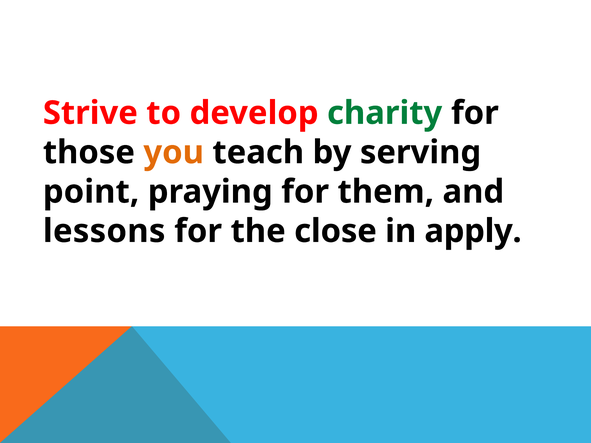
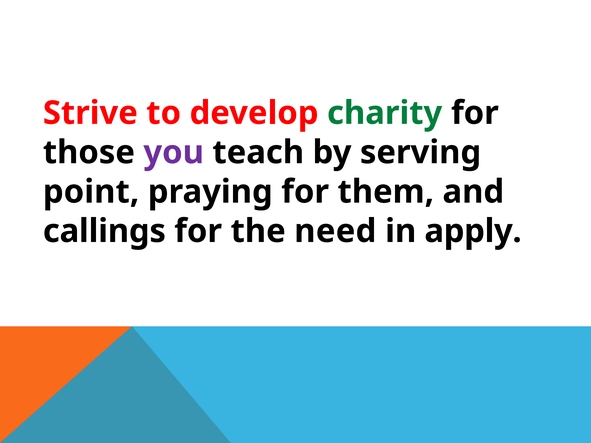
you colour: orange -> purple (174, 153)
lessons: lessons -> callings (104, 231)
close: close -> need (335, 231)
